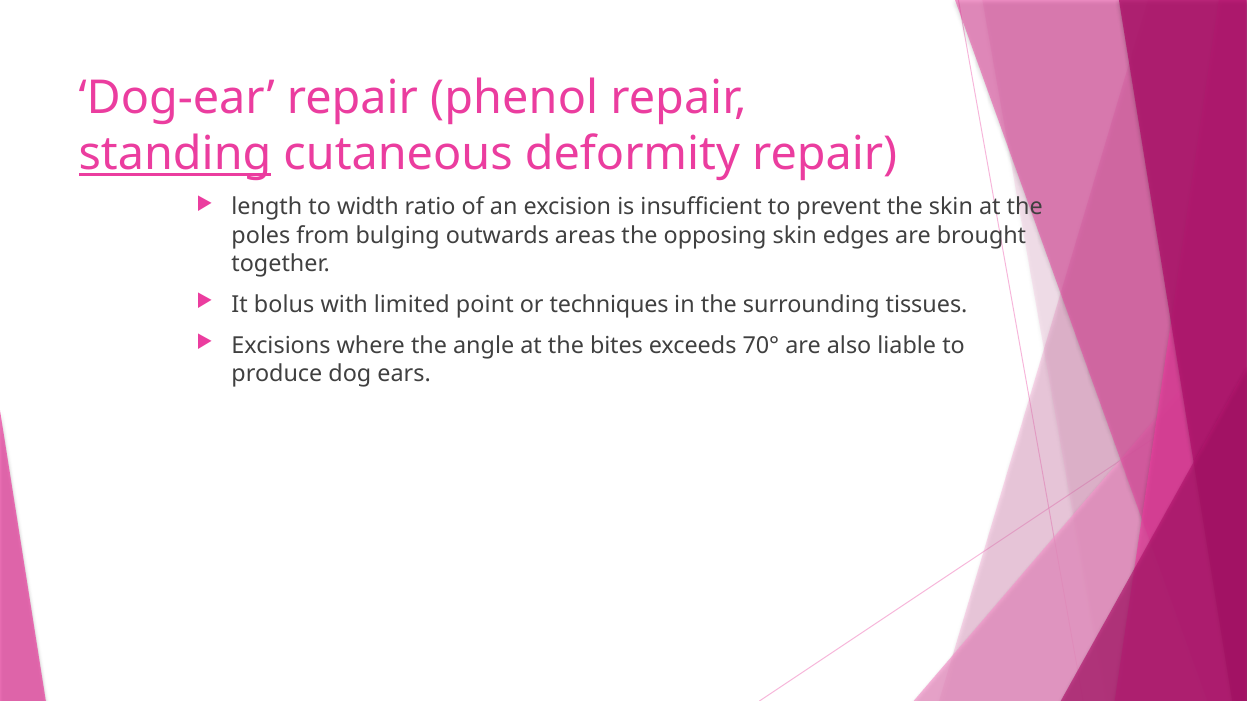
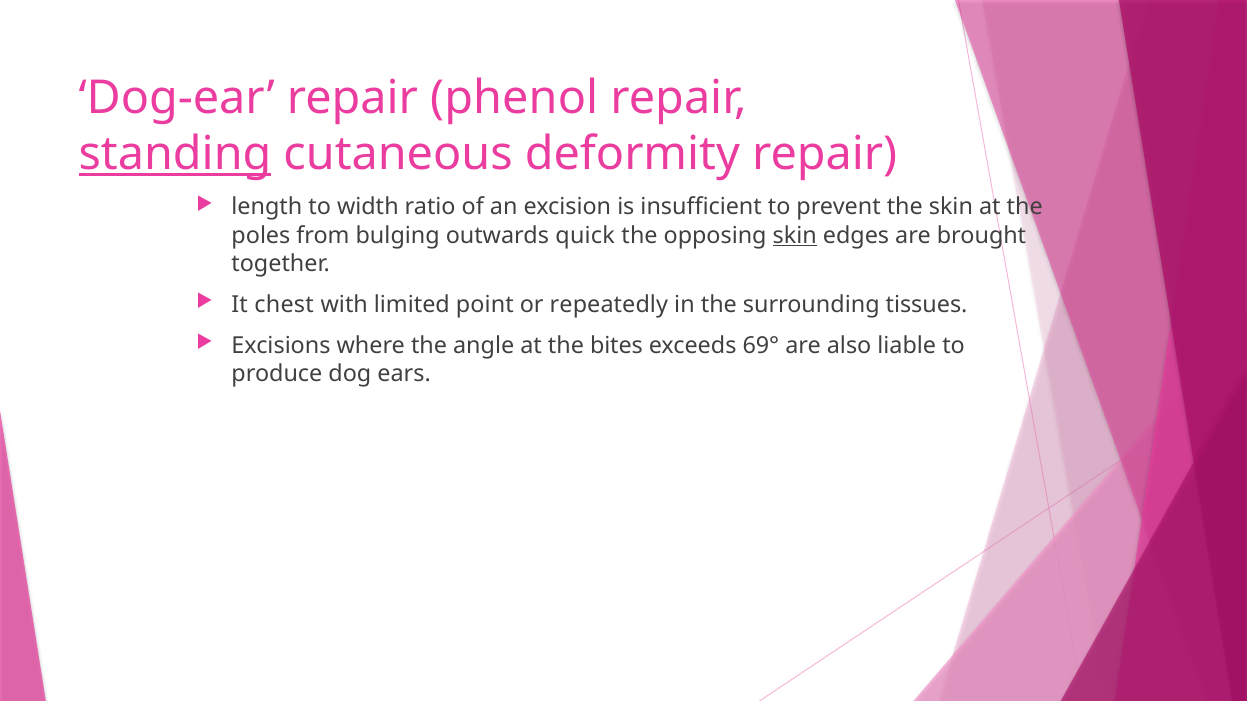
areas: areas -> quick (585, 235)
skin underline: none -> present (795, 235)
bolus: bolus -> chest (284, 305)
techniques: techniques -> repeatedly (609, 305)
70°: 70° -> 69° (761, 346)
